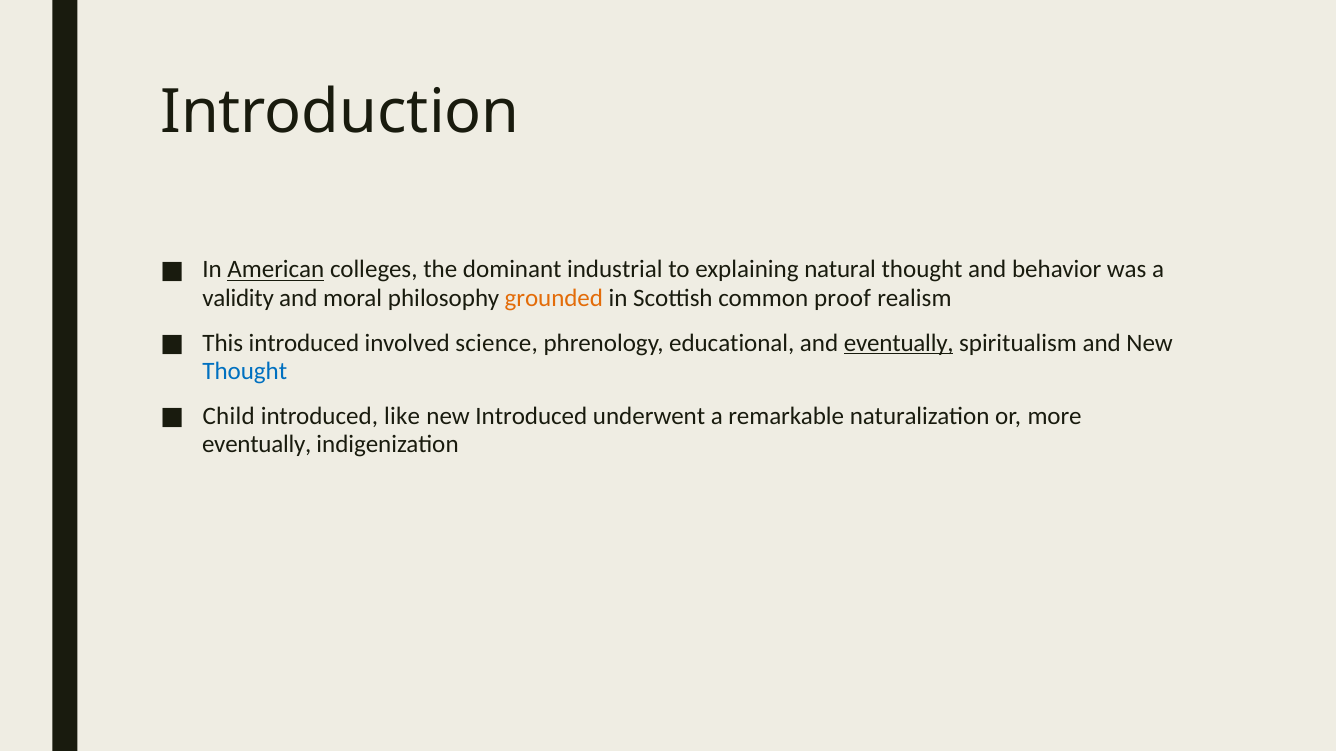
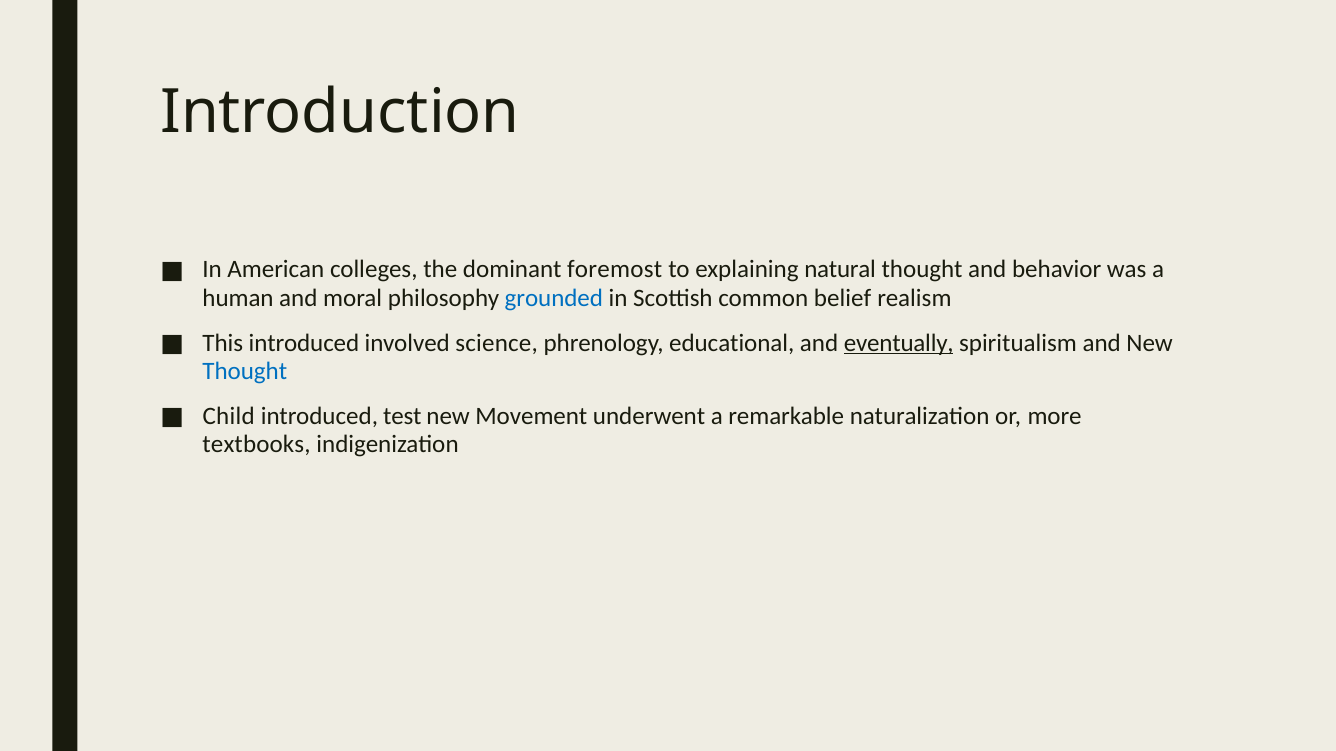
American underline: present -> none (276, 270)
industrial: industrial -> foremost (615, 270)
validity: validity -> human (238, 298)
grounded colour: orange -> blue (554, 298)
proof: proof -> belief (843, 298)
like: like -> test (402, 416)
new Introduced: Introduced -> Movement (531, 416)
eventually: eventually -> textbooks (257, 445)
